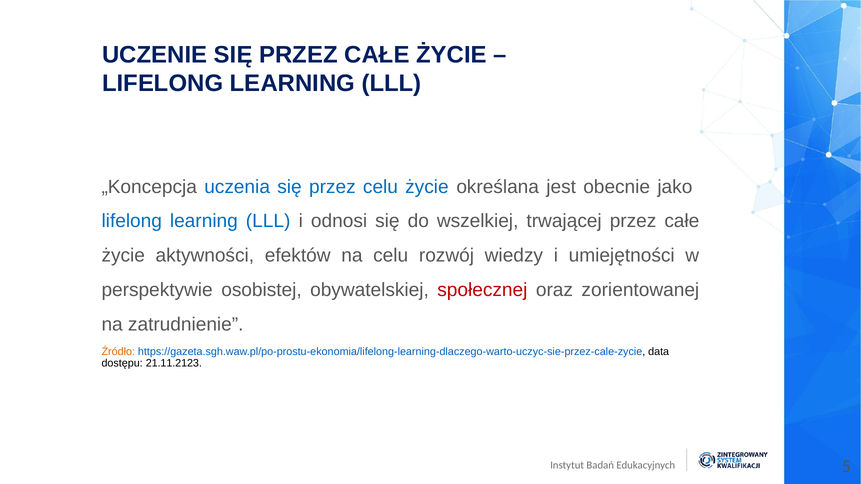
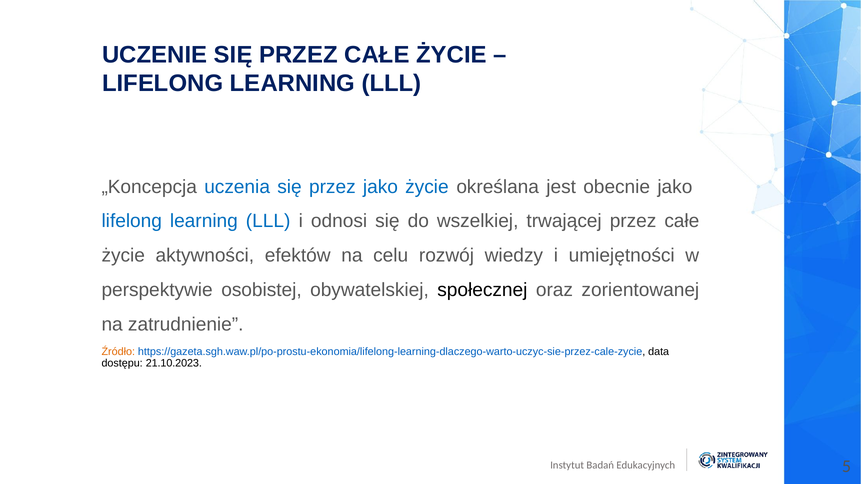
przez celu: celu -> jako (380, 187)
społecznej colour: red -> black (482, 290)
21.11.2123: 21.11.2123 -> 21.10.2023 (174, 364)
